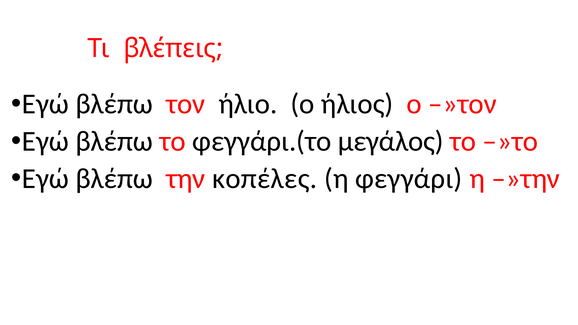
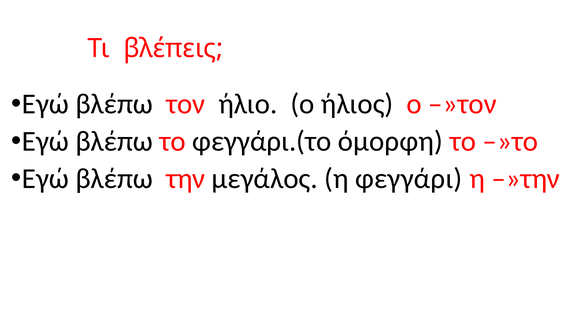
μεγάλος: μεγάλος -> όμορφη (390, 141)
κοπέλες: κοπέλες -> μεγάλος (265, 179)
